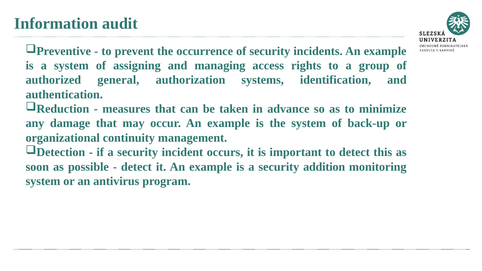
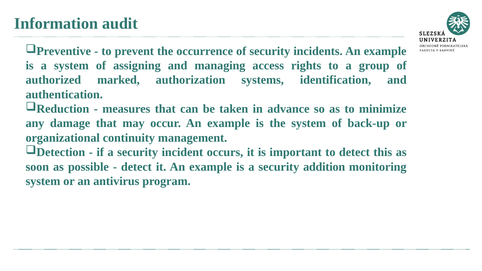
general: general -> marked (118, 80)
